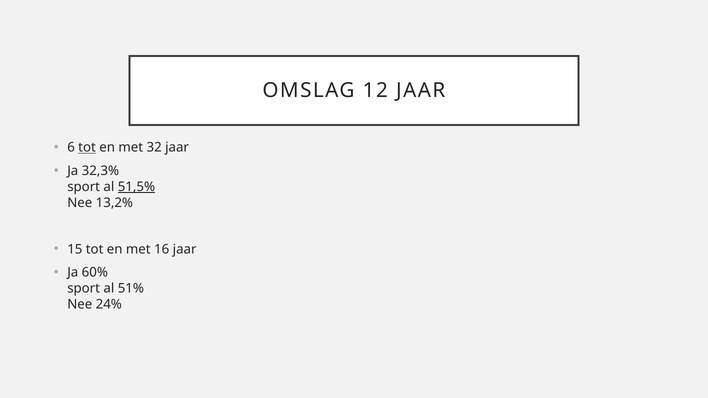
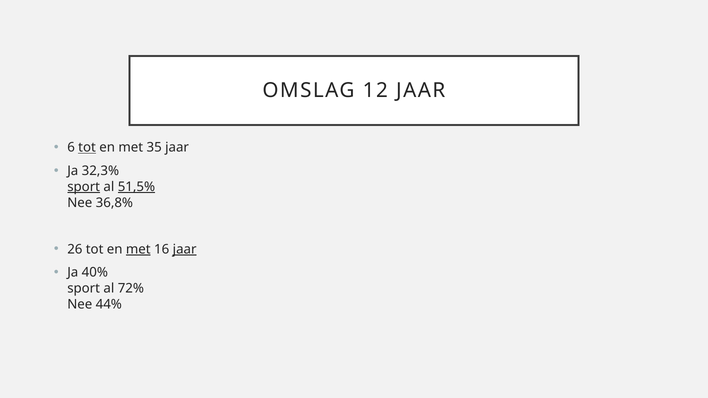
32: 32 -> 35 (154, 148)
sport underline: none -> present (84, 187)
13,2%: 13,2% -> 36,8% (114, 203)
15: 15 -> 26 (75, 249)
met underline: none -> present (138, 249)
jaar underline: none -> present (185, 249)
60%: 60% -> 40% (95, 273)
51%: 51% -> 72% (131, 289)
24%: 24% -> 44% (109, 305)
